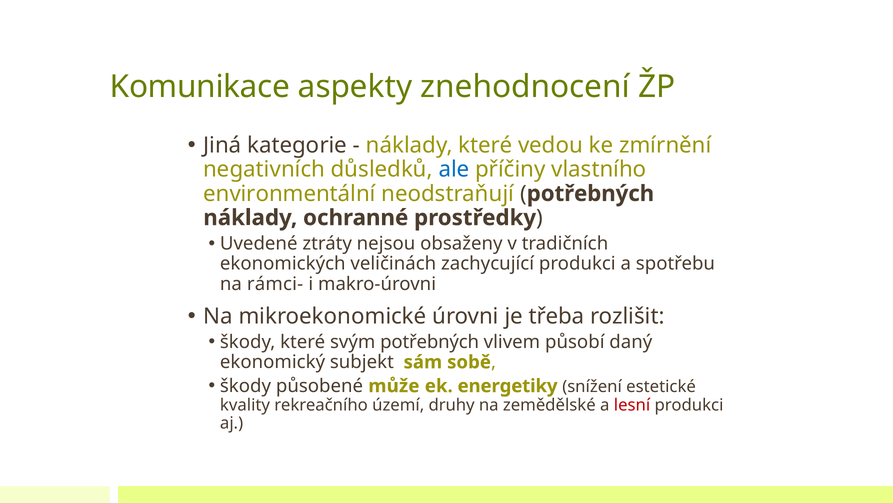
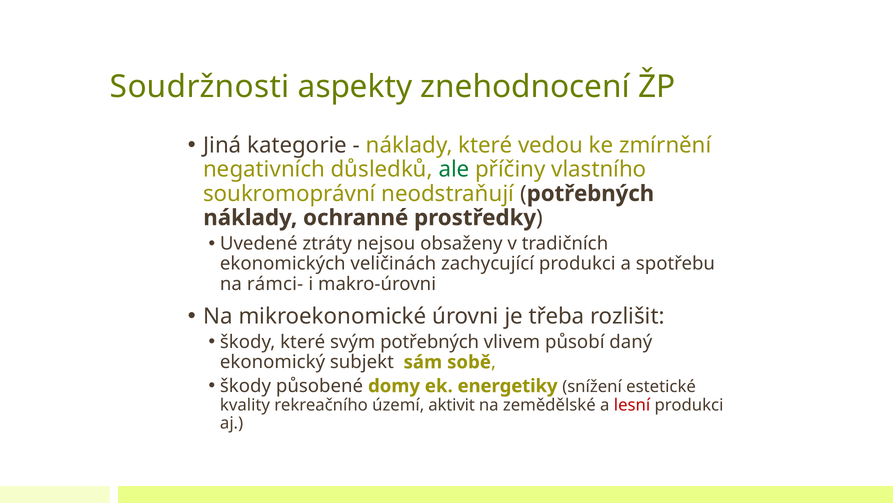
Komunikace: Komunikace -> Soudržnosti (200, 87)
ale colour: blue -> green (454, 169)
environmentální: environmentální -> soukromoprávní (289, 193)
může: může -> domy (394, 386)
druhy: druhy -> aktivit (452, 405)
